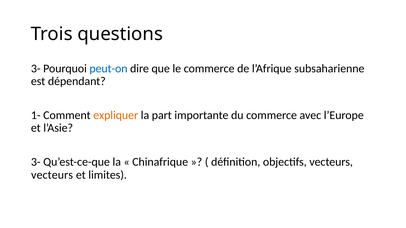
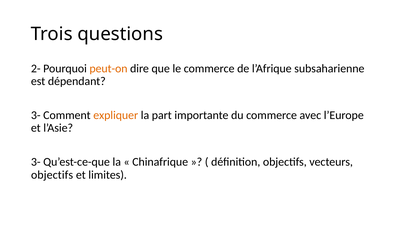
3-: 3- -> 2- (36, 69)
peut-on colour: blue -> orange (108, 69)
1-: 1- -> 3- (36, 115)
vecteurs: vecteurs -> objectifs (52, 175)
